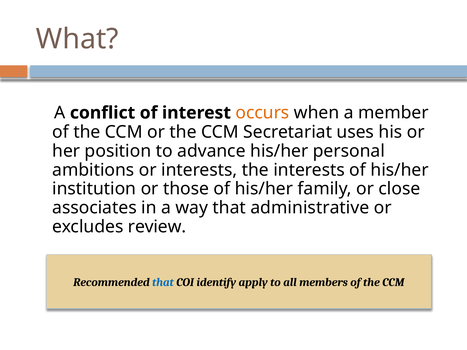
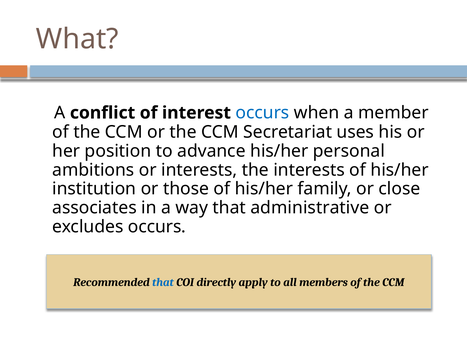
occurs colour: orange -> blue (262, 113)
excludes review: review -> occurs (157, 227)
identify: identify -> directly (216, 283)
